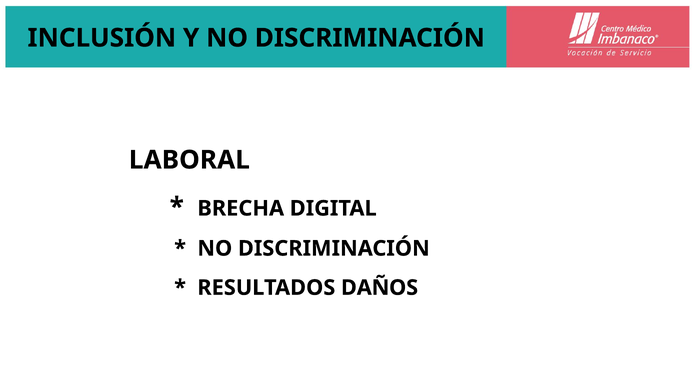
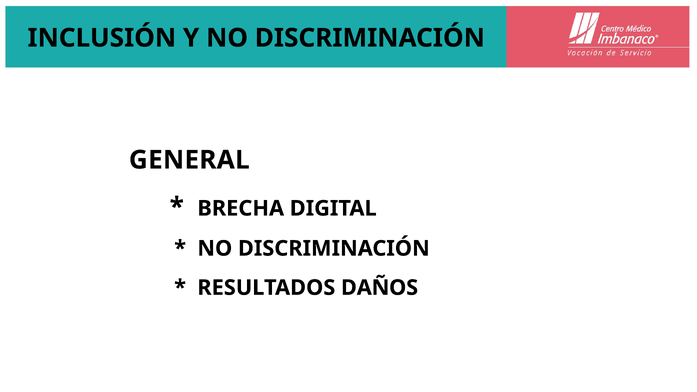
LABORAL: LABORAL -> GENERAL (189, 160)
